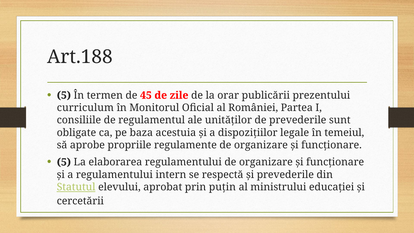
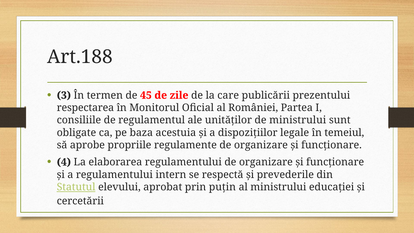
5: 5 -> 3 (64, 95)
orar: orar -> care (228, 95)
curriculum: curriculum -> respectarea (85, 108)
de prevederile: prevederile -> ministrului (298, 120)
5: 5 -> 4 (64, 162)
